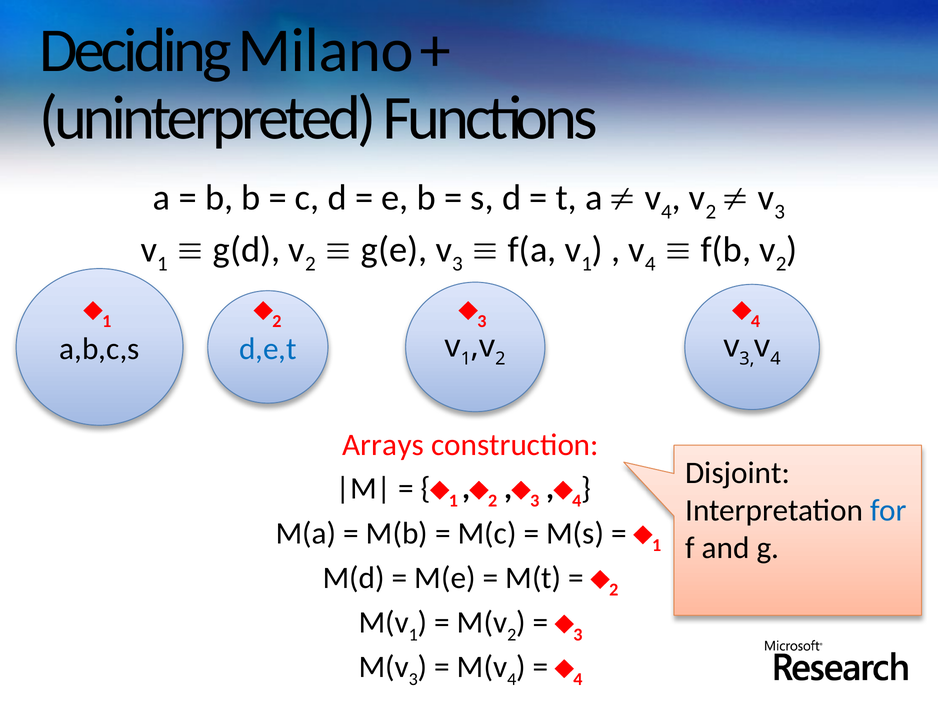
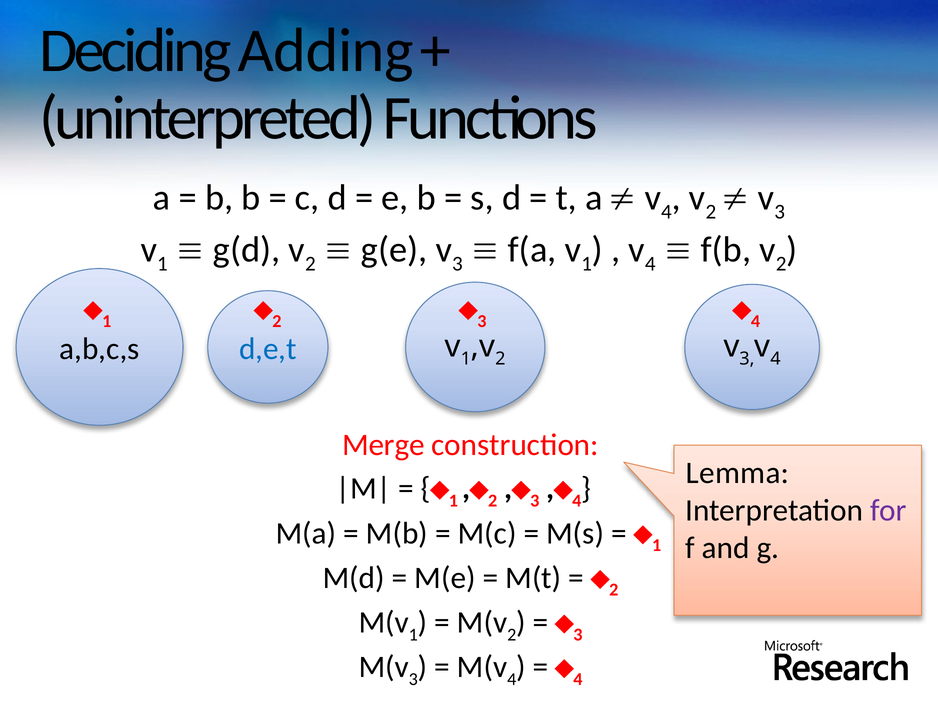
Milano: Milano -> Adding (326, 51)
Arrays: Arrays -> Merge (383, 445)
Disjoint: Disjoint -> Lemma (738, 473)
for colour: blue -> purple (888, 511)
